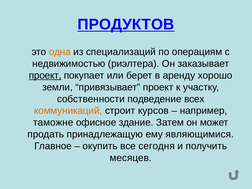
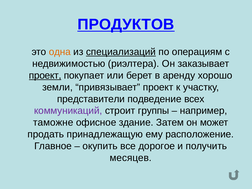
специализаций underline: none -> present (121, 52)
собственности: собственности -> представители (91, 99)
коммуникаций colour: orange -> purple (68, 111)
курсов: курсов -> группы (154, 111)
являющимися: являющимися -> расположение (200, 134)
сегодня: сегодня -> дорогое (157, 146)
